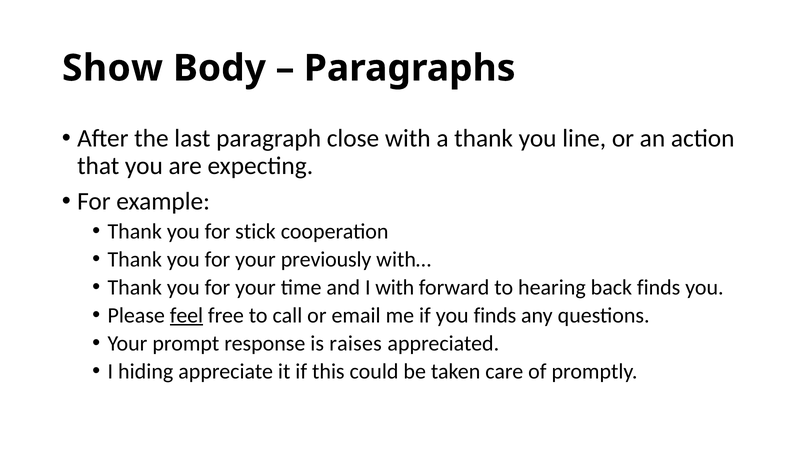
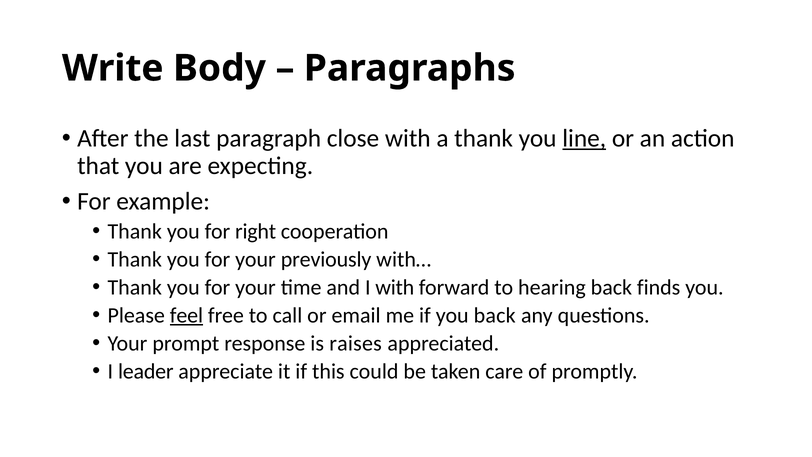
Show: Show -> Write (113, 68)
line underline: none -> present (584, 138)
stick: stick -> right (256, 231)
you finds: finds -> back (495, 315)
hiding: hiding -> leader (146, 371)
